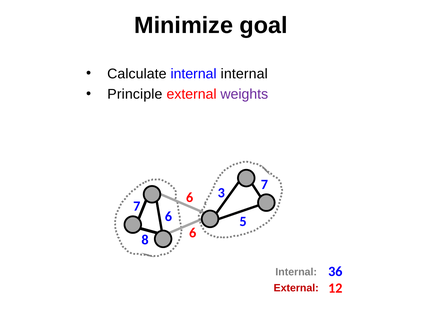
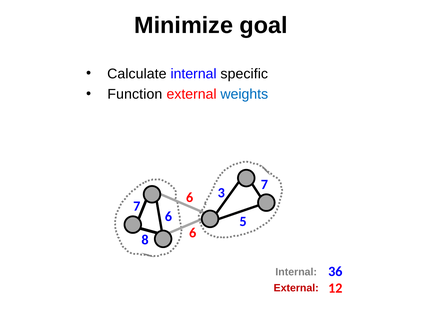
internal internal: internal -> specific (244, 74)
Principle: Principle -> Function (135, 94)
weights colour: purple -> blue (244, 94)
